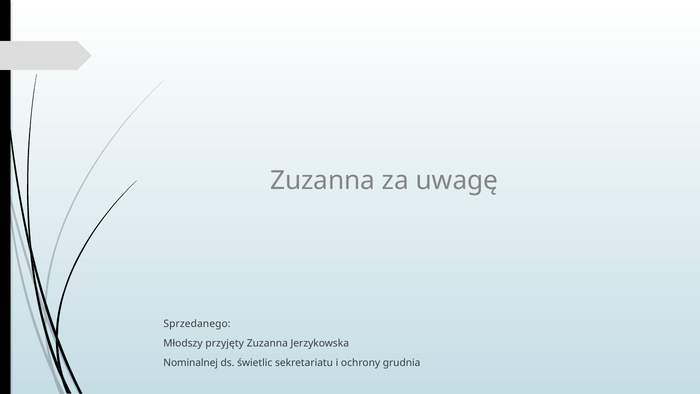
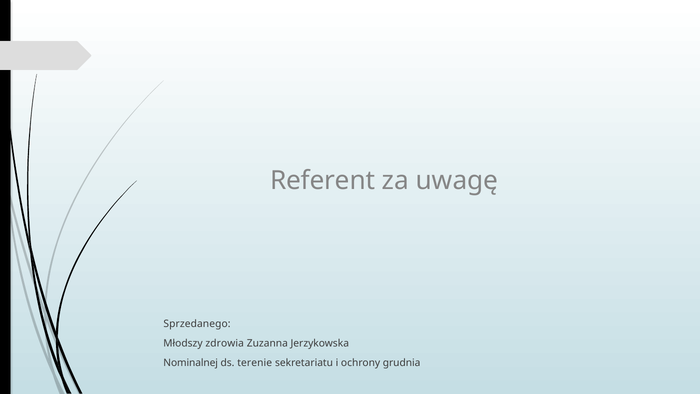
Zuzanna: Zuzanna -> Referent (323, 180)
przyjęty: przyjęty -> zdrowia (225, 343)
świetlic: świetlic -> terenie (255, 363)
